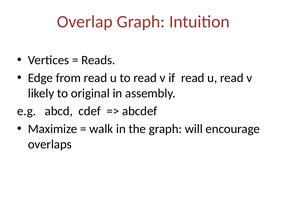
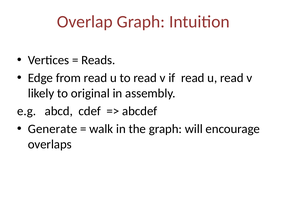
Maximize: Maximize -> Generate (53, 129)
